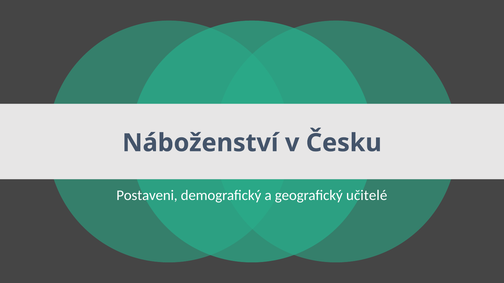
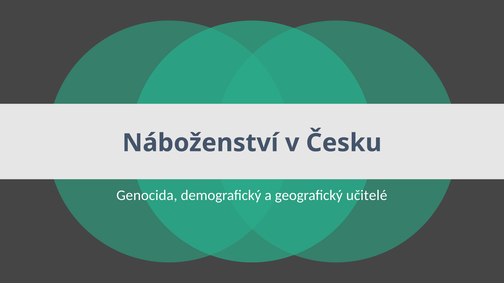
Postaveni: Postaveni -> Genocida (147, 196)
